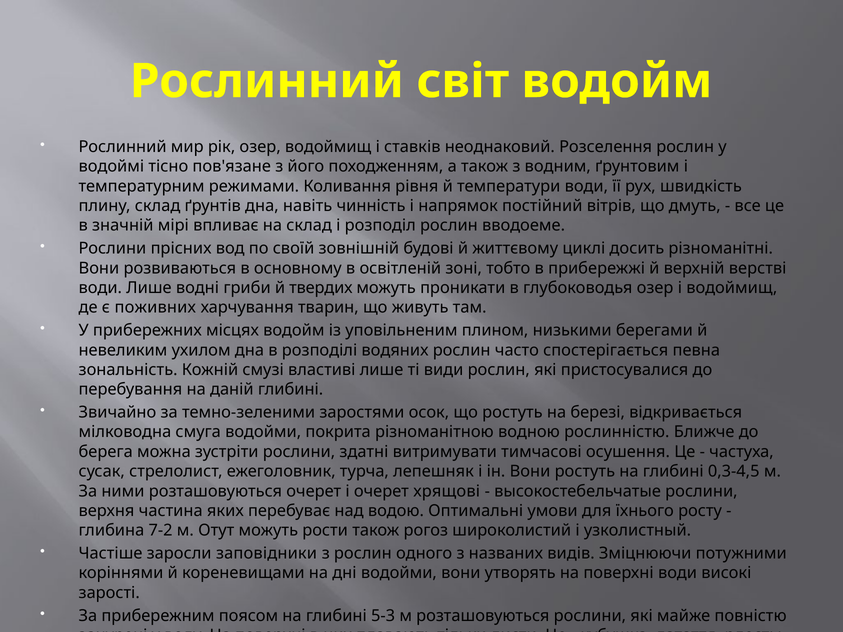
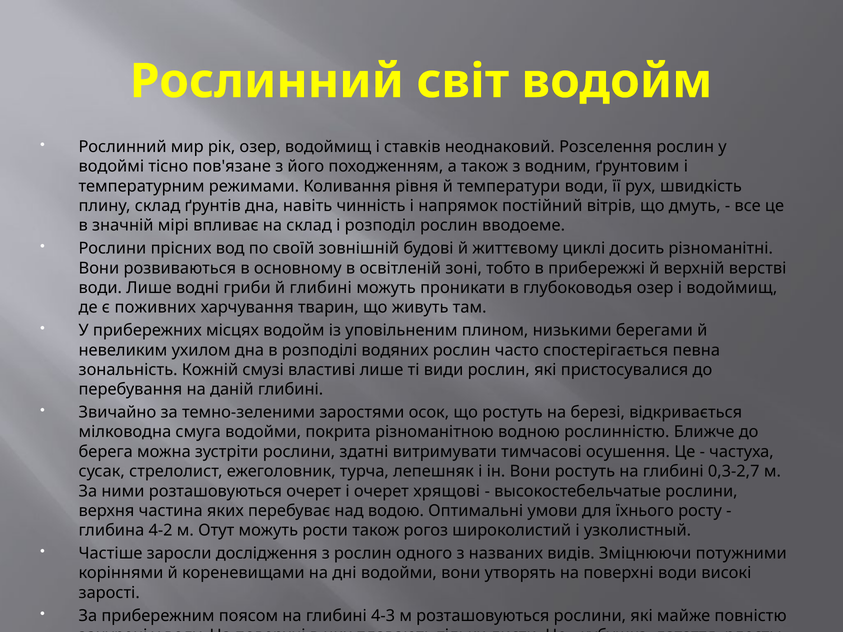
й твердих: твердих -> глибині (321, 288)
0,3-4,5: 0,3-4,5 -> 0,3-2,7 (734, 472)
7-2: 7-2 -> 4-2 (161, 531)
заповідники: заповідники -> дослідження (267, 554)
5-3: 5-3 -> 4-3 (383, 616)
